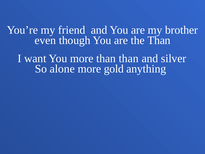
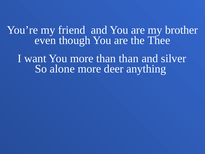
the Than: Than -> Thee (159, 40)
gold: gold -> deer (114, 69)
